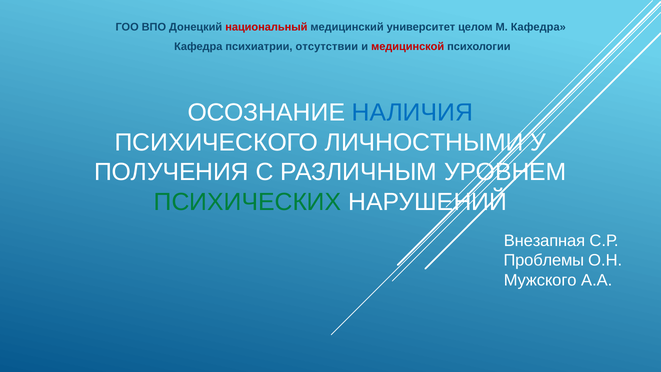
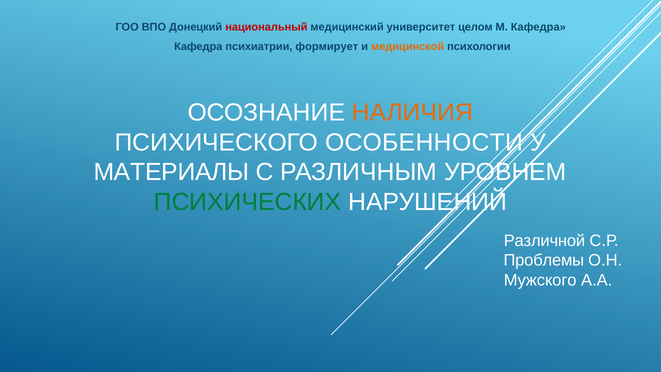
отсутствии: отсутствии -> формирует (327, 47)
медицинской colour: red -> orange (408, 47)
НАЛИЧИЯ colour: blue -> orange (413, 113)
ЛИЧНОСТНЫМИ: ЛИЧНОСТНЫМИ -> ОСОБЕННОСТИ (424, 142)
ПОЛУЧЕНИЯ: ПОЛУЧЕНИЯ -> МАТЕРИАЛЫ (171, 172)
Внезапная: Внезапная -> Различной (544, 241)
